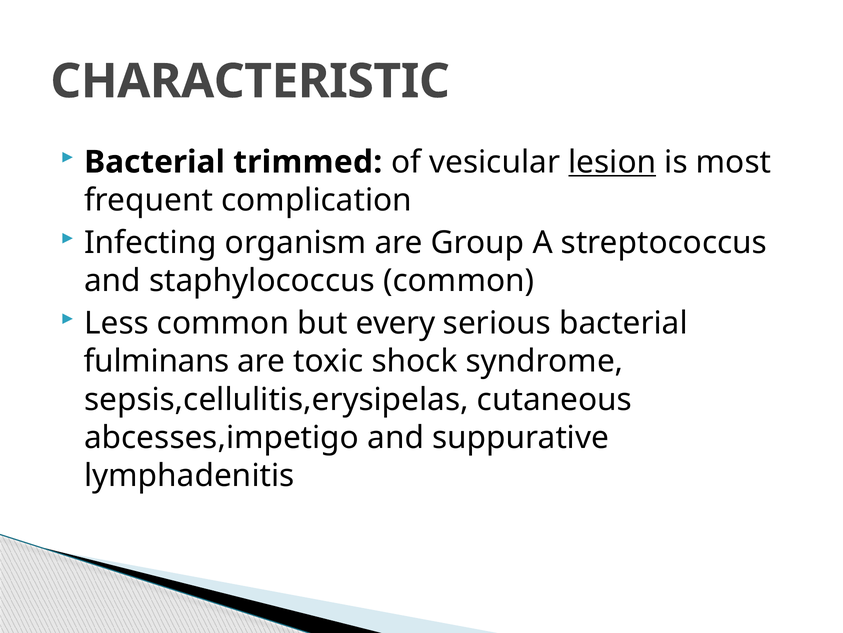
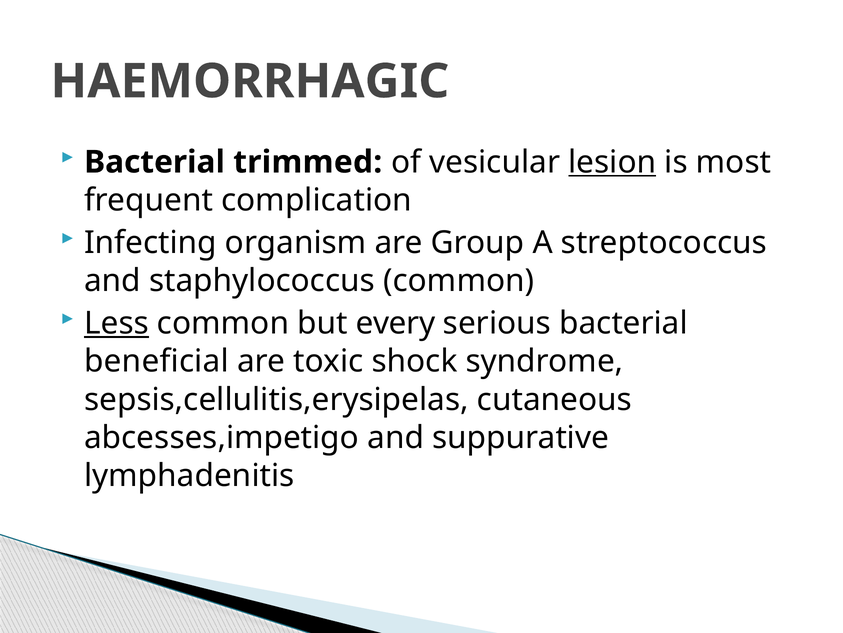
CHARACTERISTIC: CHARACTERISTIC -> HAEMORRHAGIC (250, 81)
Less underline: none -> present (116, 323)
fulminans: fulminans -> beneficial (156, 361)
